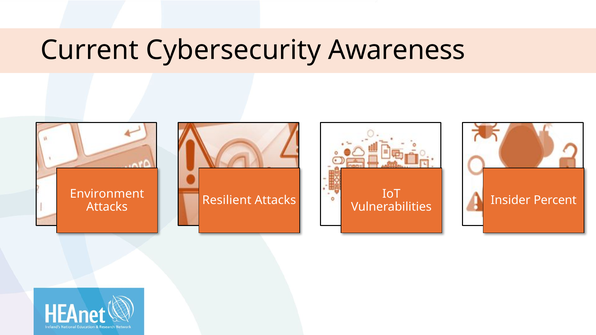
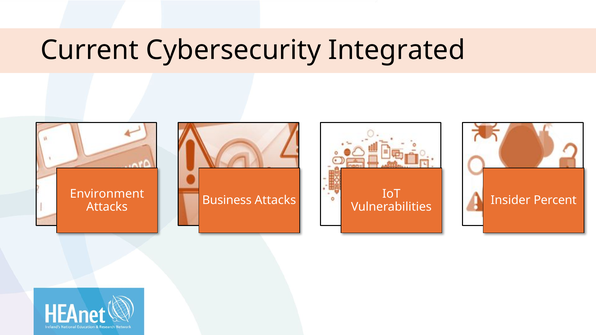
Awareness: Awareness -> Integrated (397, 50)
Resilient: Resilient -> Business (227, 200)
